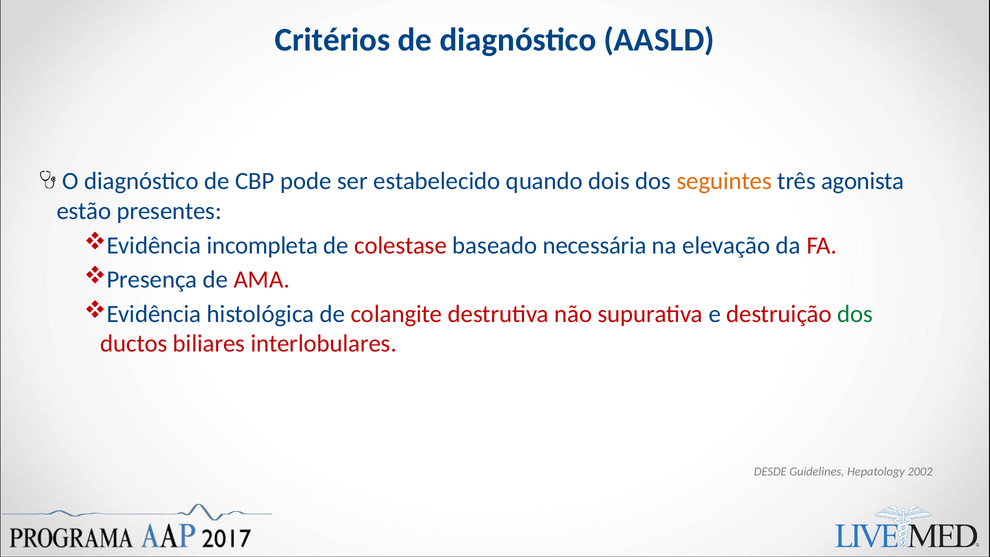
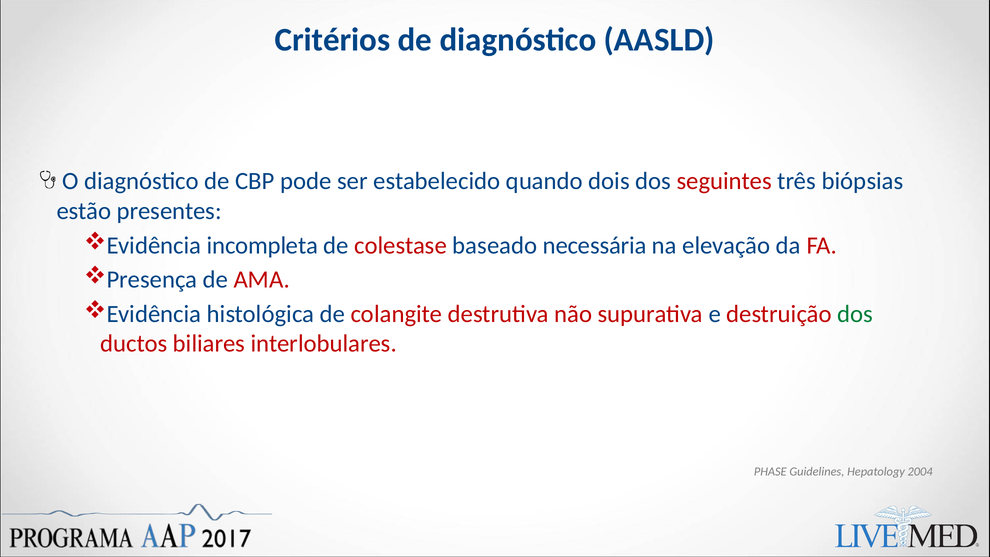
seguintes colour: orange -> red (724, 181)
agonista: agonista -> biópsias (863, 181)
DESDE: DESDE -> PHASE (770, 472)
2002: 2002 -> 2004 (920, 472)
